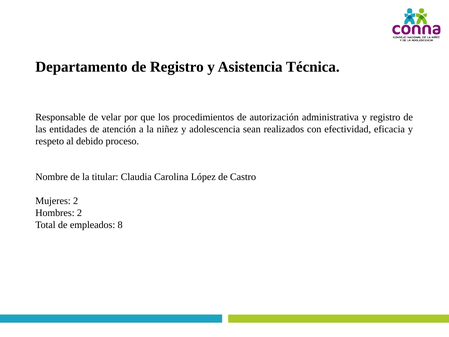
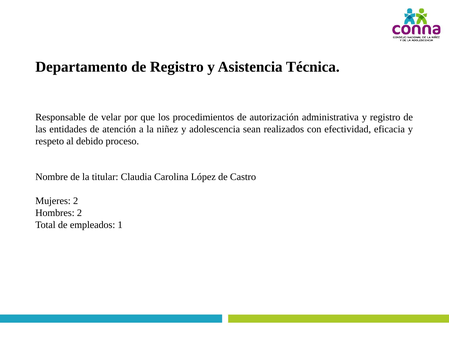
8: 8 -> 1 (120, 225)
